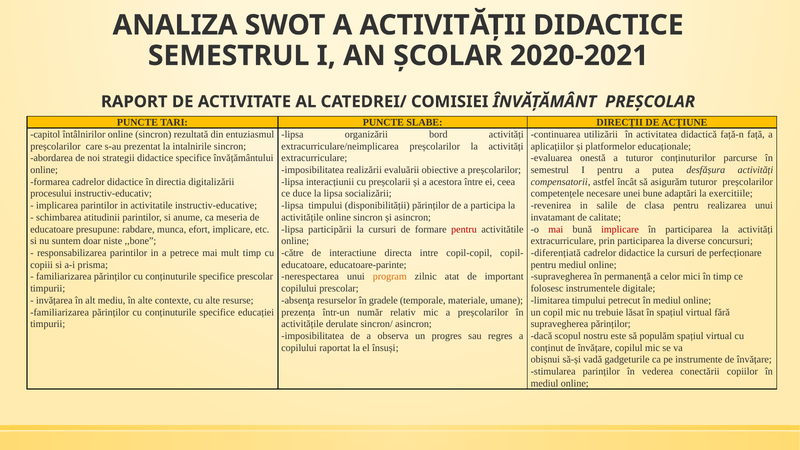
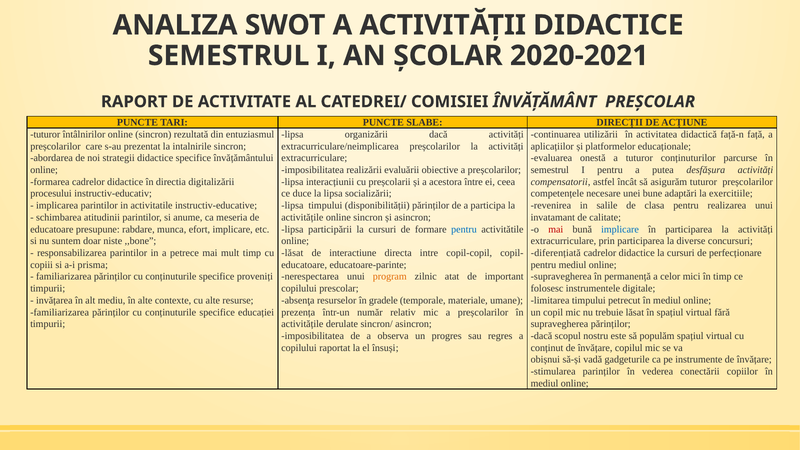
capitol: capitol -> tuturor (45, 134)
organizării bord: bord -> dacă (438, 134)
pentru colour: red -> blue (464, 229)
implicare colour: red -> blue (620, 229)
către: către -> lăsat (292, 253)
specifice prescolar: prescolar -> proveniți (255, 277)
